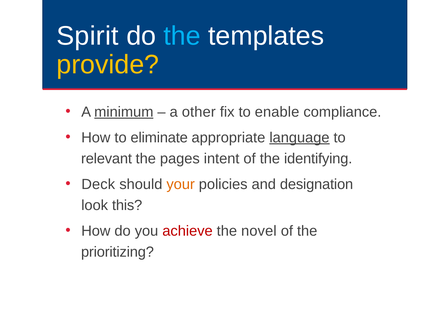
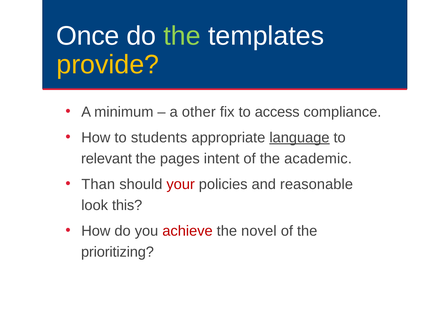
Spirit: Spirit -> Once (88, 36)
the colour: light blue -> light green (182, 36)
minimum underline: present -> none (124, 112)
enable: enable -> access (277, 112)
eliminate: eliminate -> students (159, 137)
identifying: identifying -> academic (318, 158)
Deck: Deck -> Than (98, 184)
your colour: orange -> red (181, 184)
designation: designation -> reasonable (316, 184)
